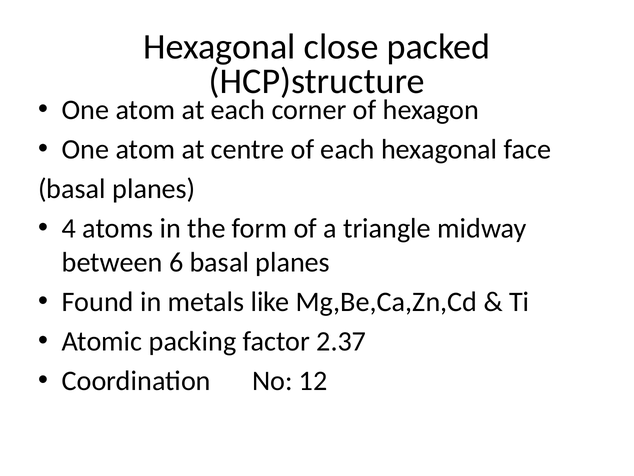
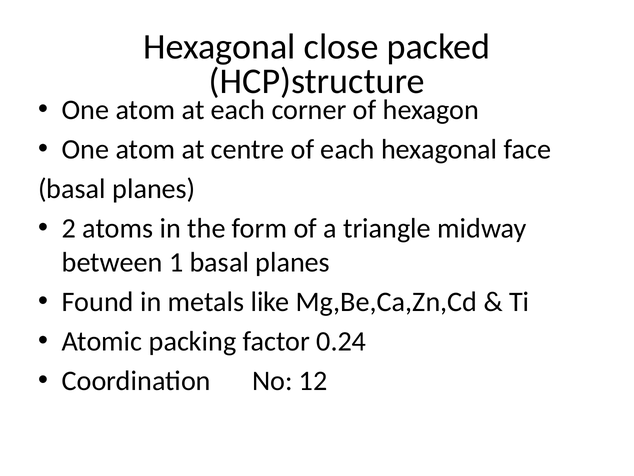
4: 4 -> 2 (69, 228)
6: 6 -> 1 (176, 262)
2.37: 2.37 -> 0.24 (341, 341)
